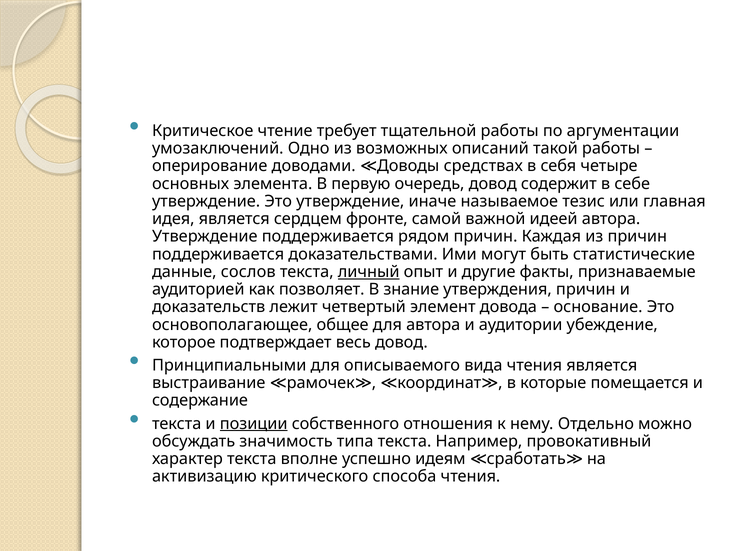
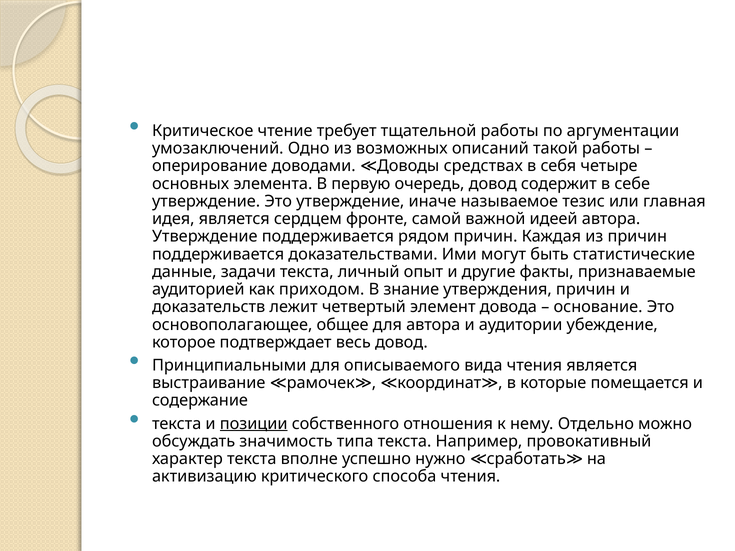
сослов: сослов -> задачи (248, 272)
личный underline: present -> none (369, 272)
позволяет: позволяет -> приходом (322, 290)
идеям: идеям -> нужно (440, 459)
